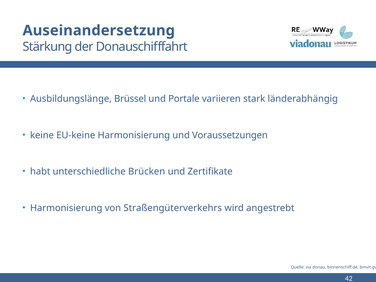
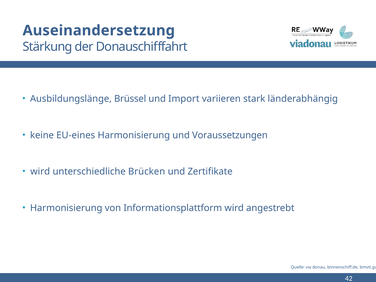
Portale: Portale -> Import (184, 99)
EU-keine: EU-keine -> EU-eines (76, 135)
habt: habt -> wird (40, 172)
Straßengüterverkehrs: Straßengüterverkehrs -> Informationsplattform (173, 208)
